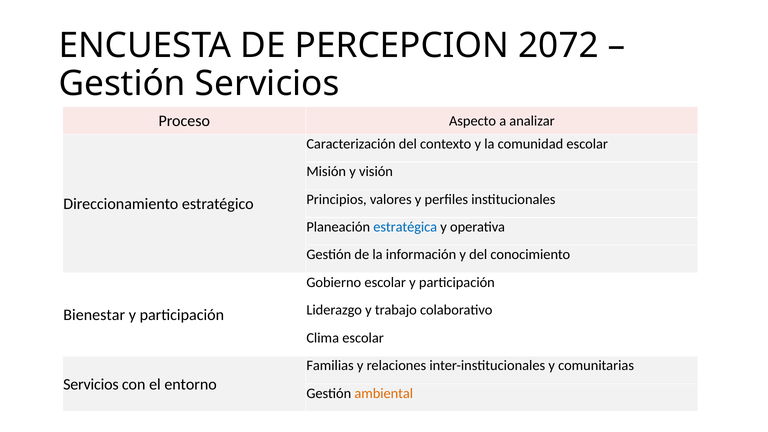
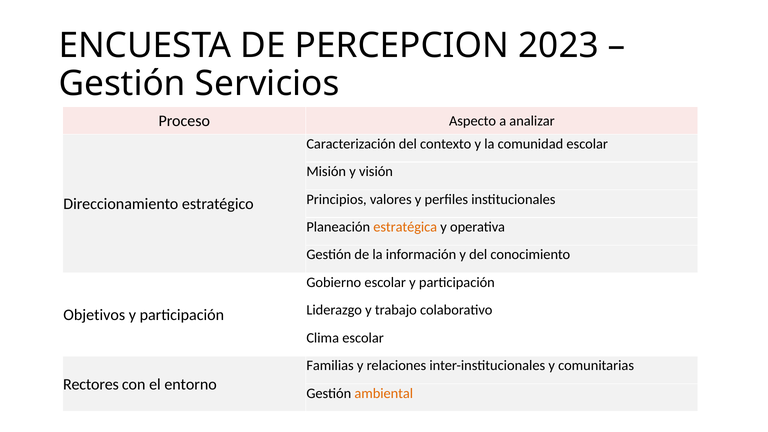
2072: 2072 -> 2023 (559, 46)
estratégica colour: blue -> orange (405, 227)
Bienestar: Bienestar -> Objetivos (94, 315)
Servicios: Servicios -> Rectores (91, 384)
